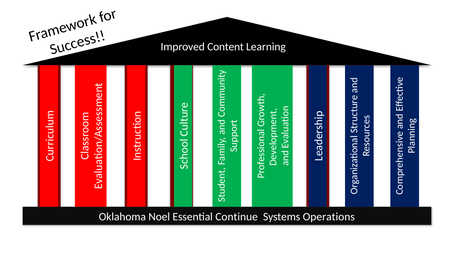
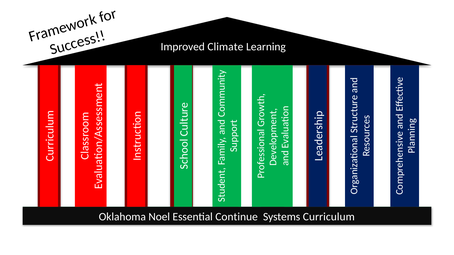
Content: Content -> Climate (225, 47)
Operations: Operations -> Curriculum (329, 217)
